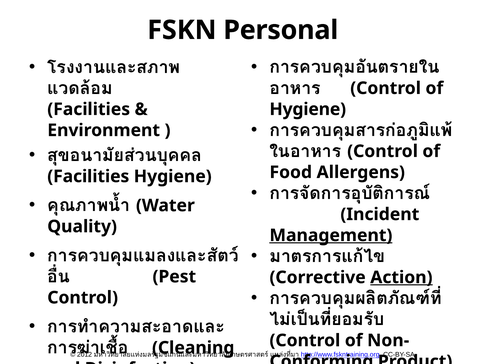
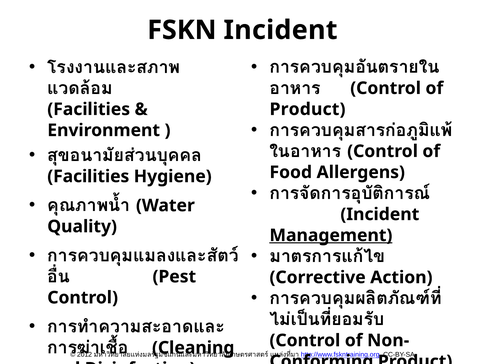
FSKN Personal: Personal -> Incident (280, 30)
Hygiene: Hygiene -> Product (308, 109)
Action underline: present -> none (401, 277)
